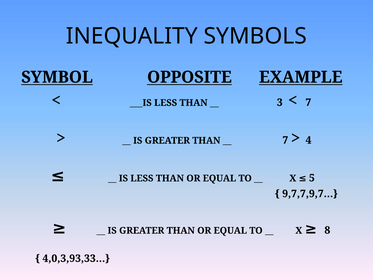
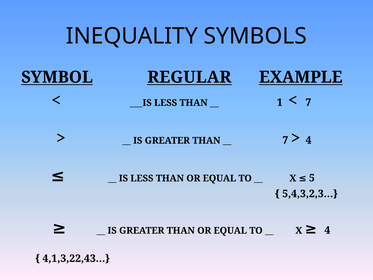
OPPOSITE: OPPOSITE -> REGULAR (189, 77)
3: 3 -> 1 (280, 102)
9,7,7,9,7…: 9,7,7,9,7… -> 5,4,3,2,3… (310, 194)
8: 8 -> 4 (327, 230)
4,0,3,93,33…: 4,0,3,93,33… -> 4,1,3,22,43… (76, 258)
